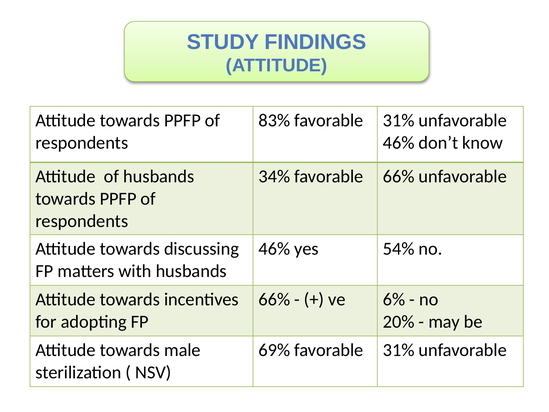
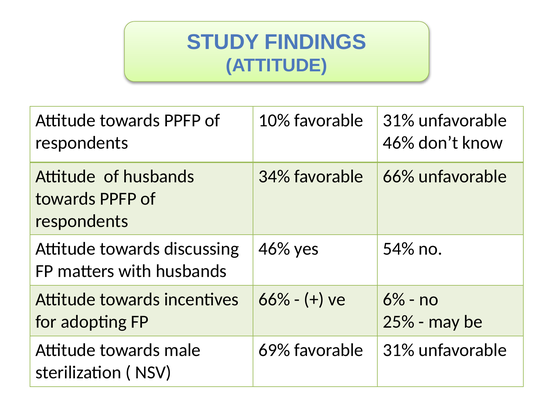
83%: 83% -> 10% (274, 120)
20%: 20% -> 25% (399, 322)
